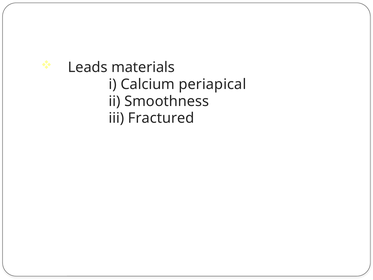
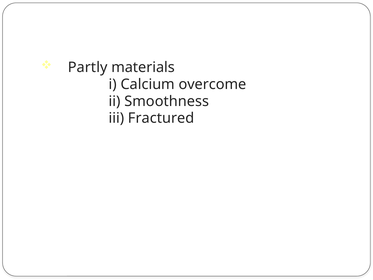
Leads: Leads -> Partly (88, 67)
periapical: periapical -> overcome (212, 84)
